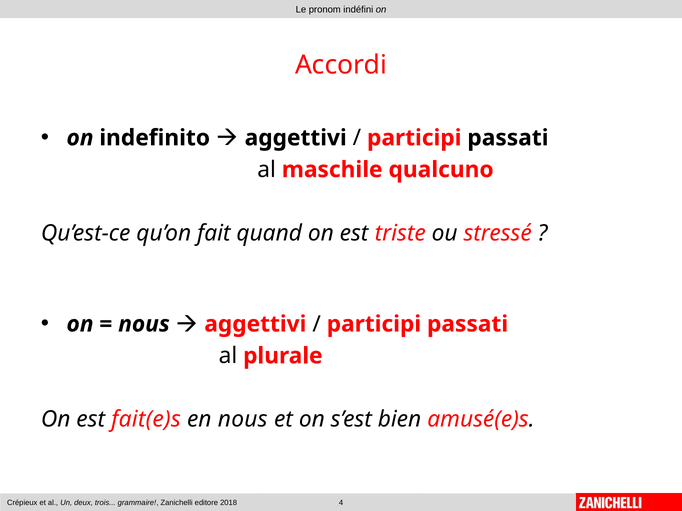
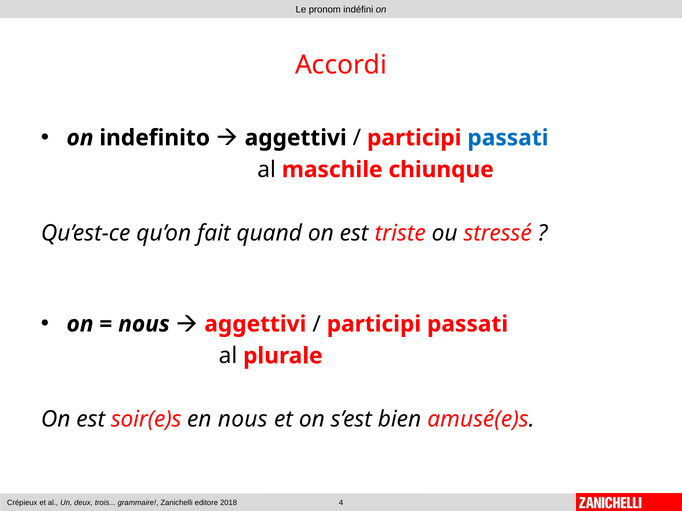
passati colour: black -> blue (508, 138)
qualcuno: qualcuno -> chiunque (441, 170)
fait(e)s: fait(e)s -> soir(e)s (146, 420)
